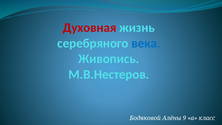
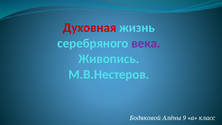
века colour: blue -> purple (146, 43)
